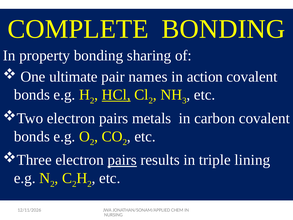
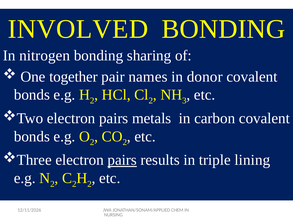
COMPLETE: COMPLETE -> INVOLVED (78, 29)
property: property -> nitrogen (45, 56)
ultimate: ultimate -> together (73, 77)
action: action -> donor (205, 77)
HCl underline: present -> none (116, 95)
